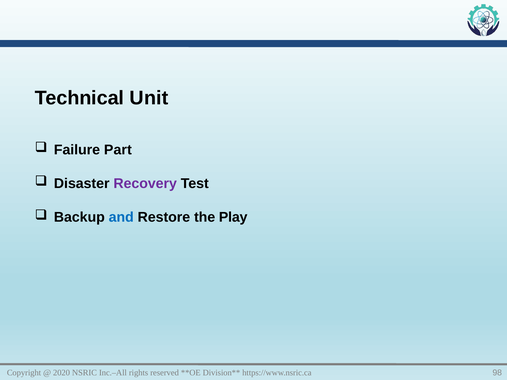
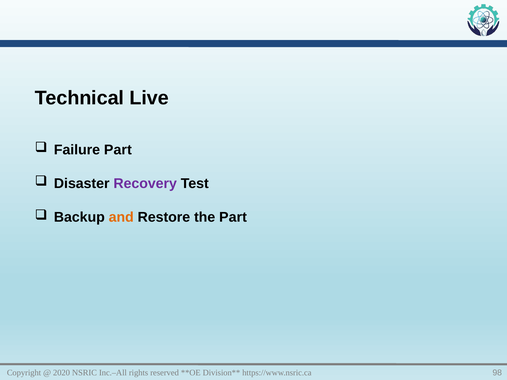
Unit: Unit -> Live (149, 98)
and colour: blue -> orange (121, 217)
the Play: Play -> Part (233, 217)
